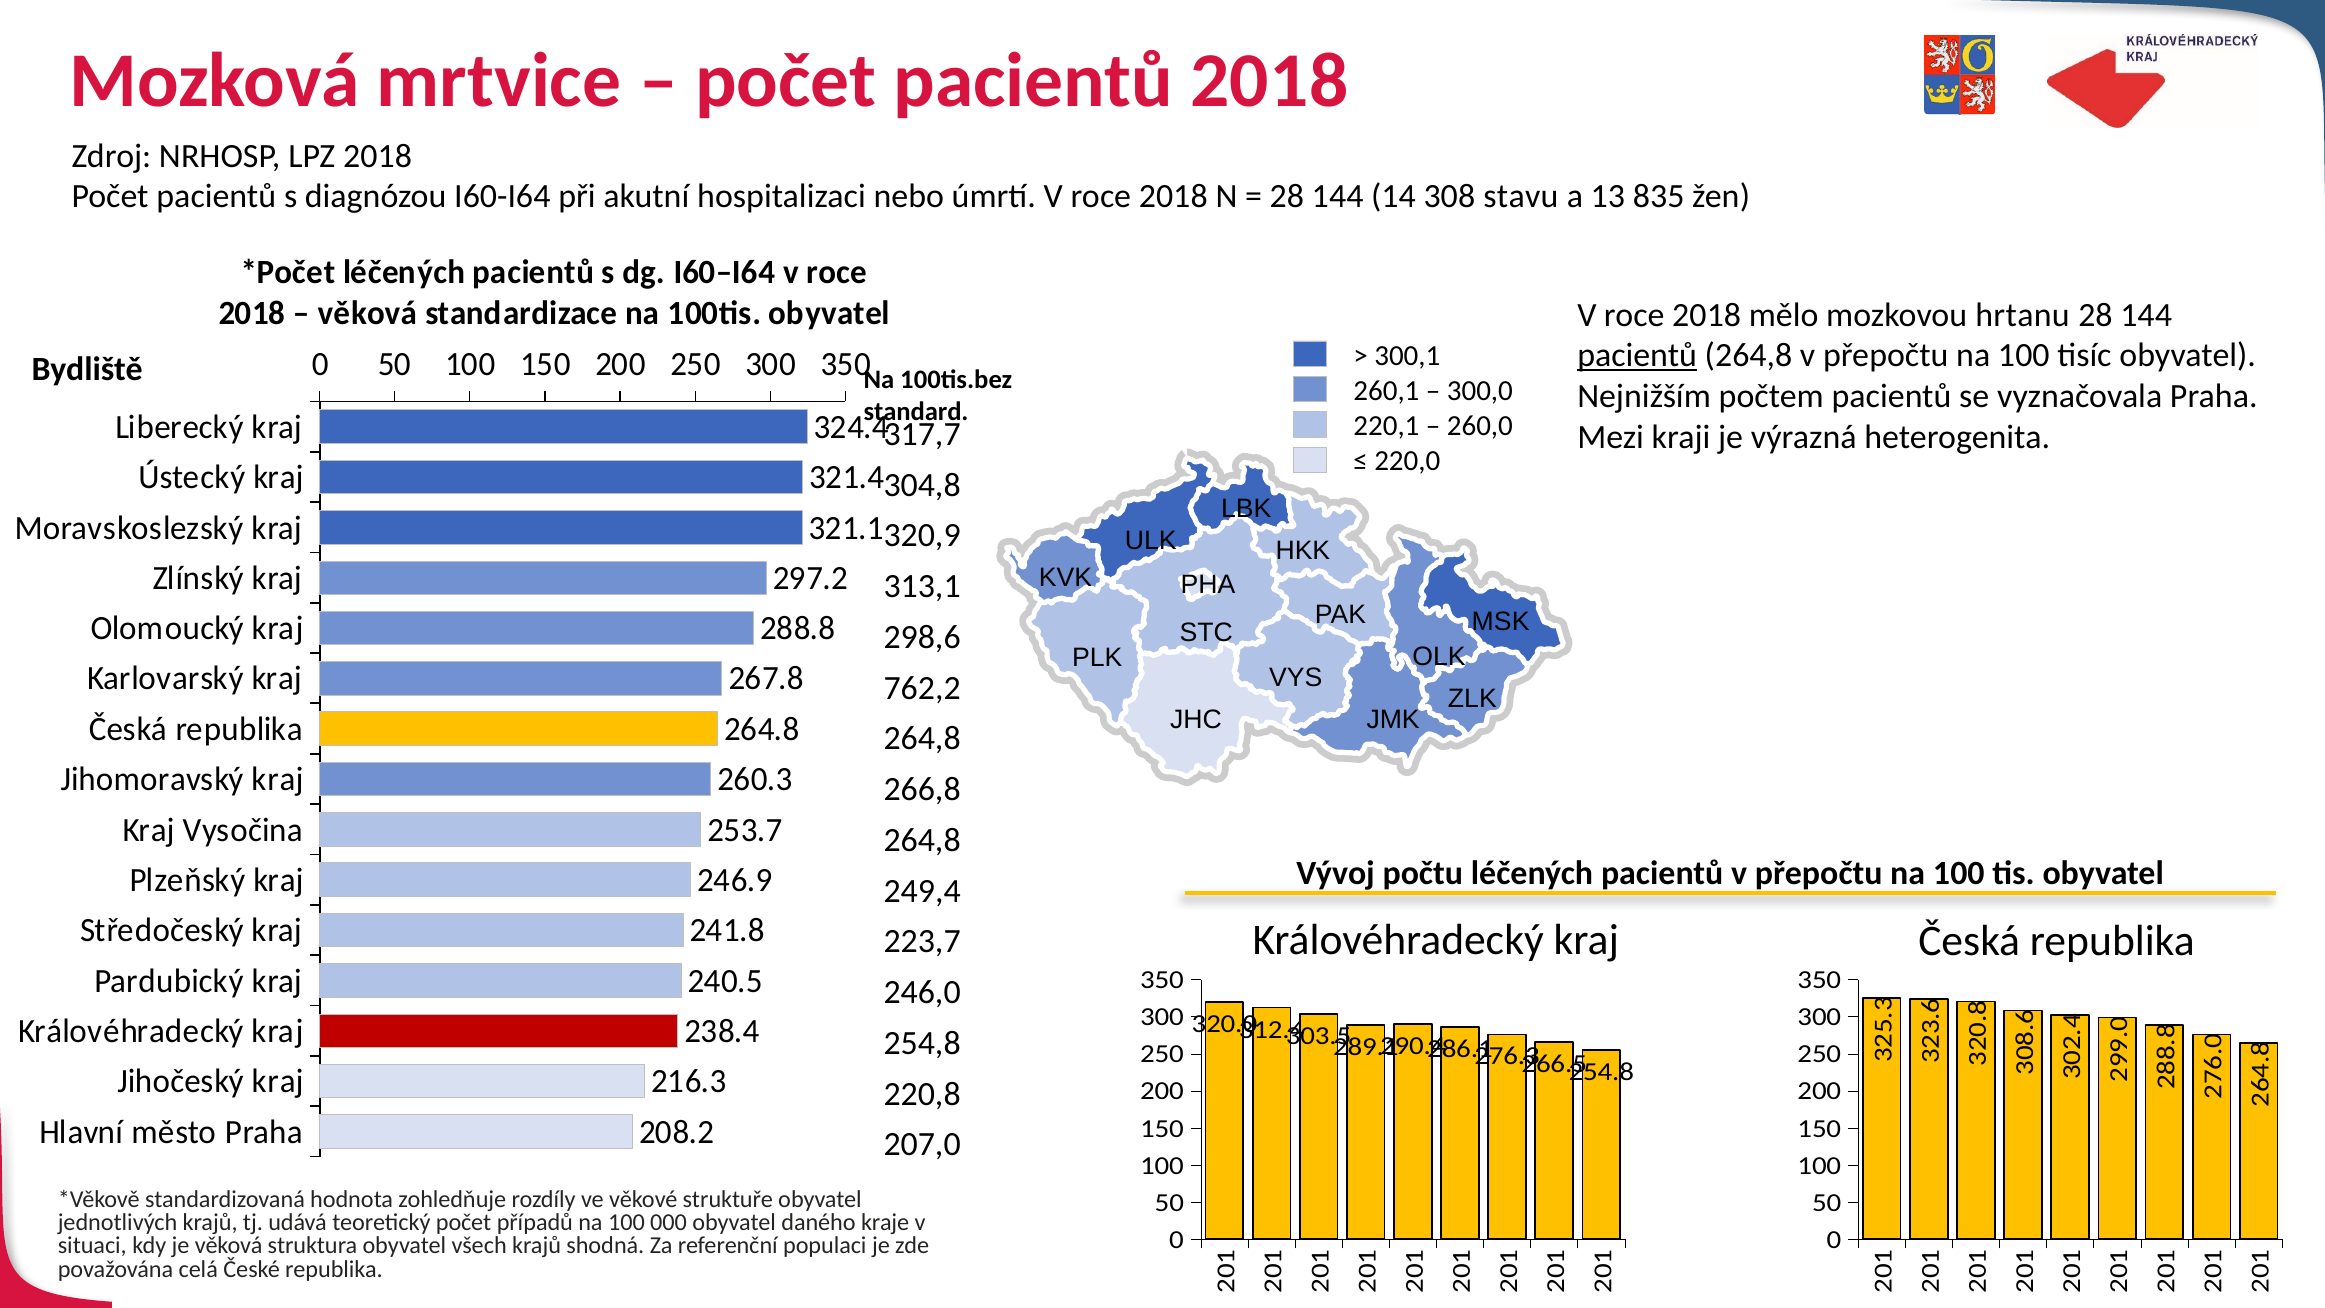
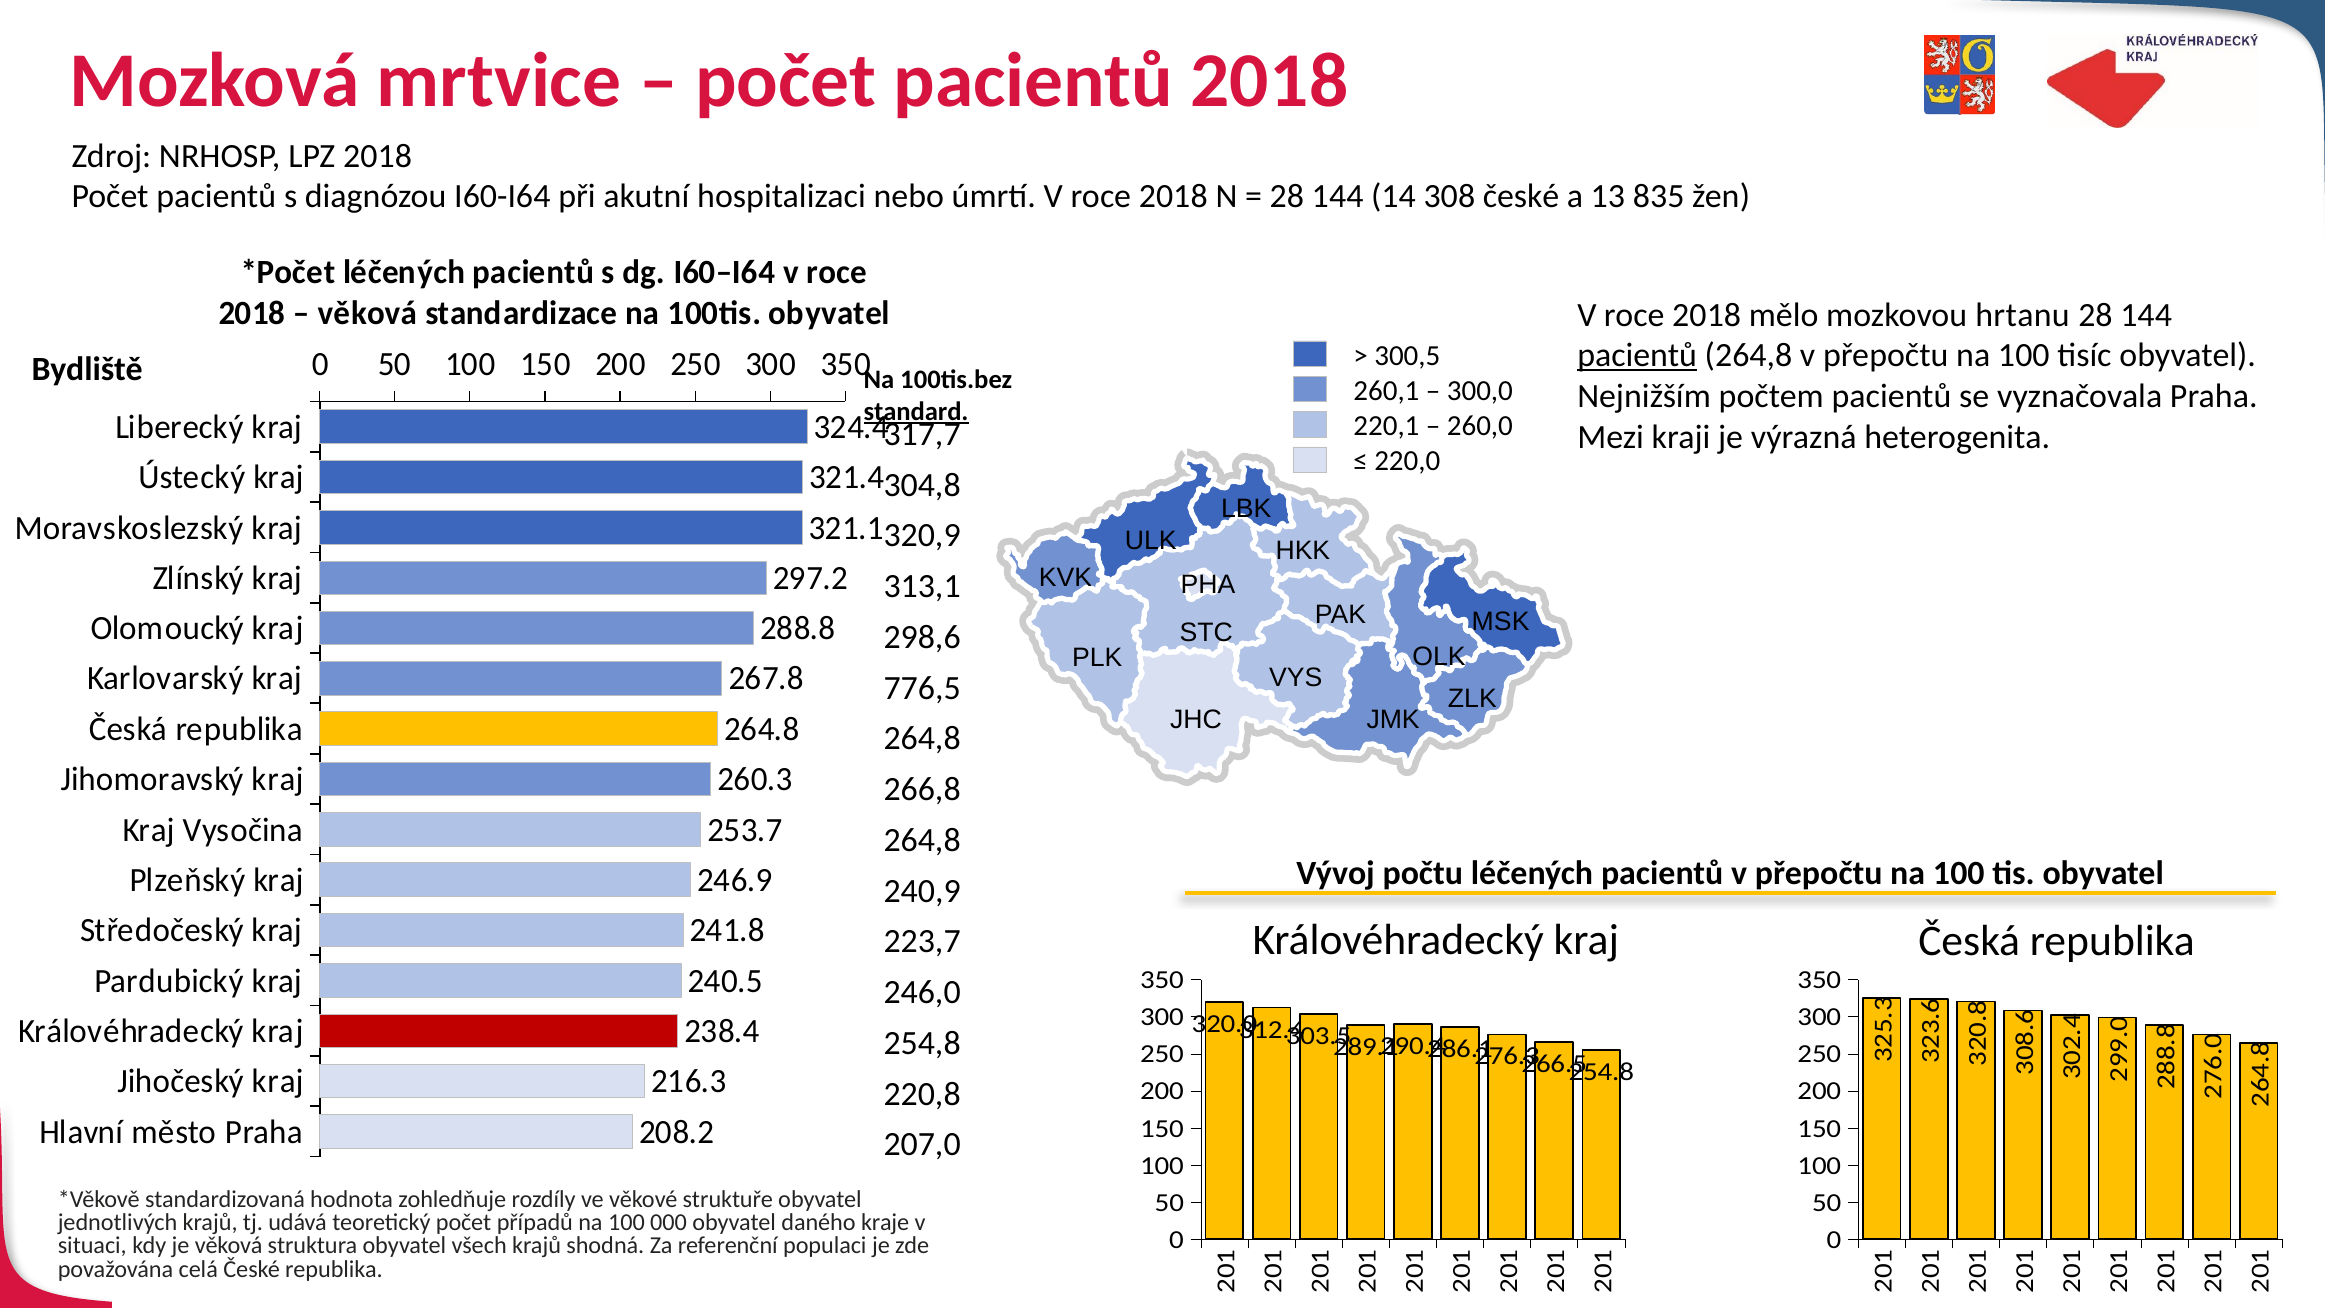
308 stavu: stavu -> české (1521, 197)
300,1: 300,1 -> 300,5 (1407, 356)
standard underline: none -> present (916, 411)
762,2: 762,2 -> 776,5 (922, 688)
249,4: 249,4 -> 240,9 (922, 891)
